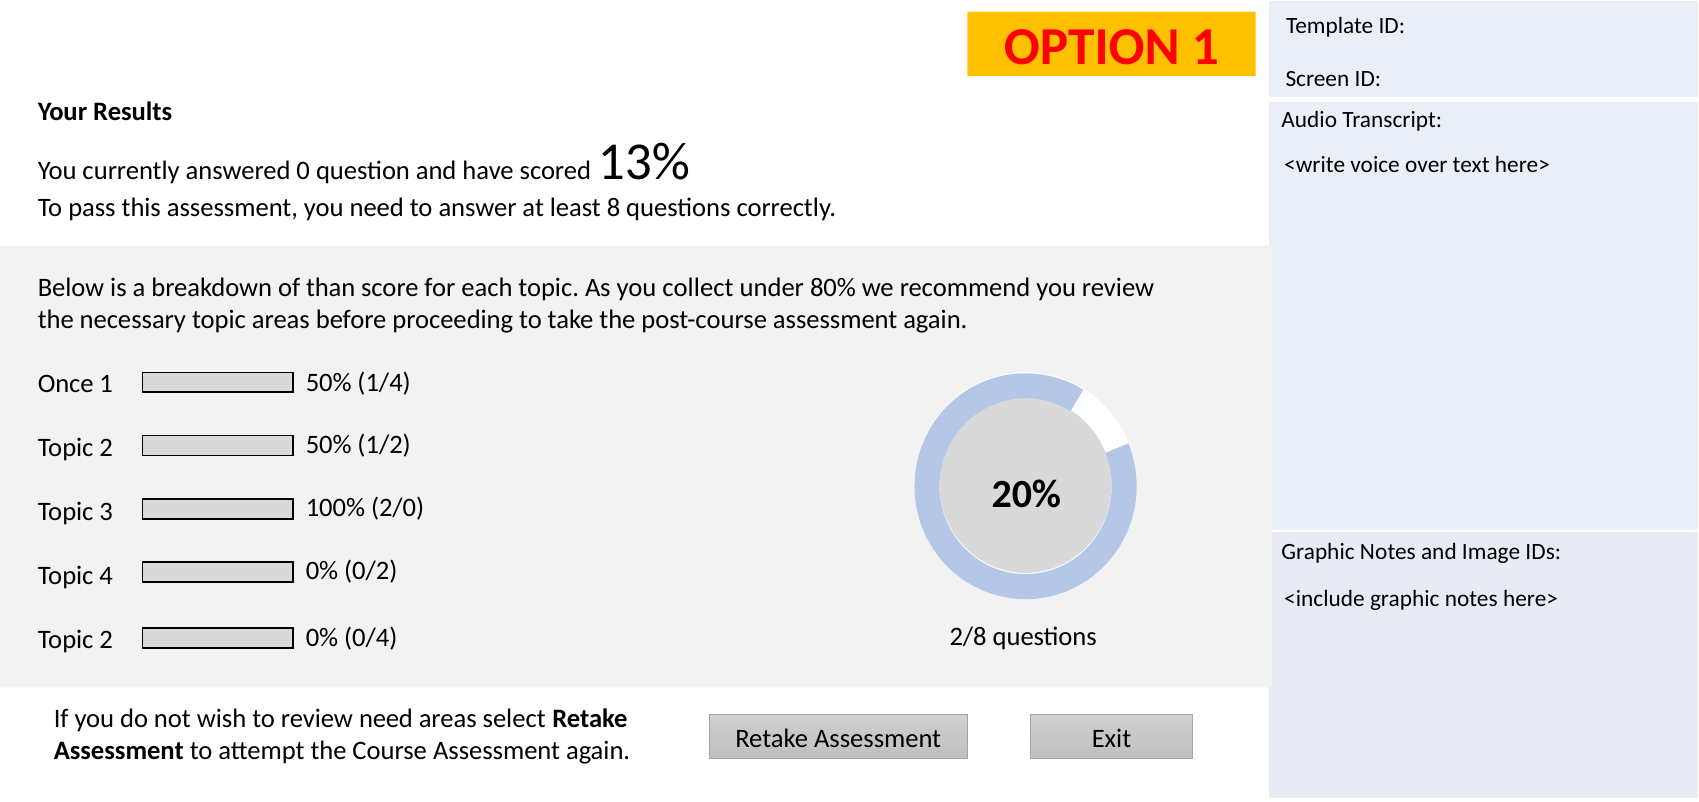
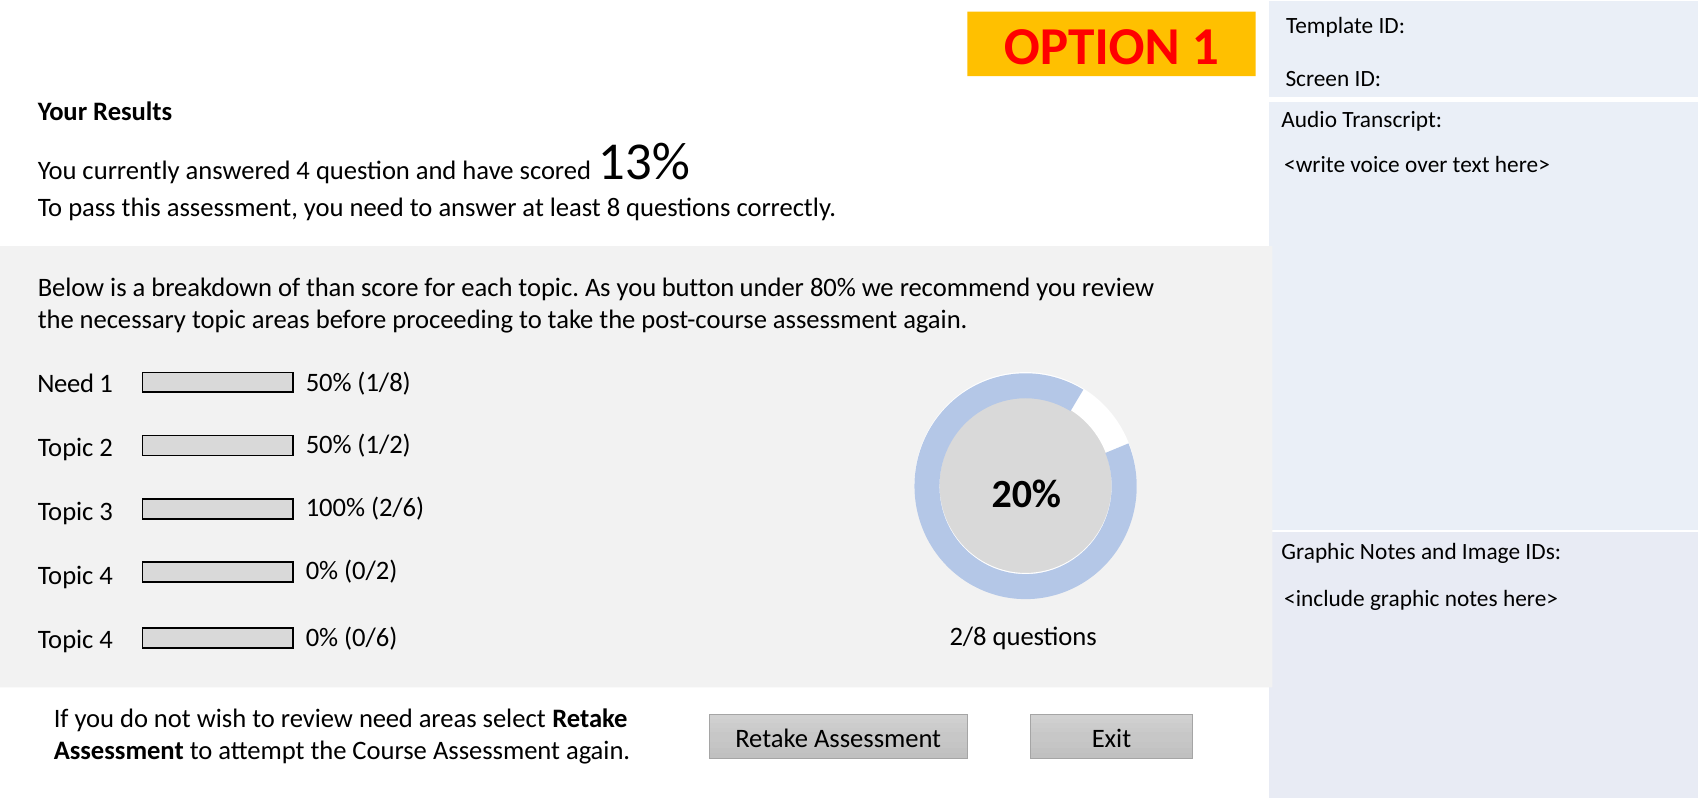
answered 0: 0 -> 4 (303, 171)
collect: collect -> button (698, 288)
1/4: 1/4 -> 1/8 (384, 383)
Once: Once -> Need (66, 384)
2/0: 2/0 -> 2/6 (398, 508)
0/4: 0/4 -> 0/6 (371, 637)
2: 2 -> 4 (106, 639)
